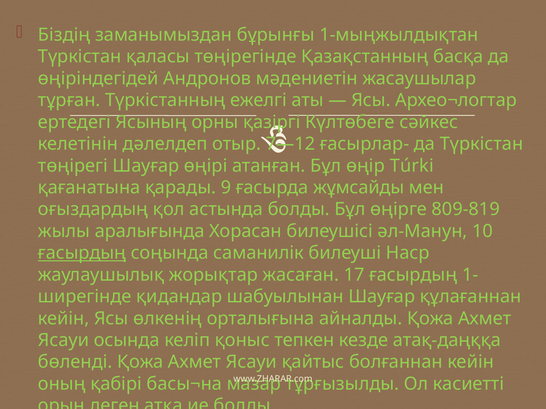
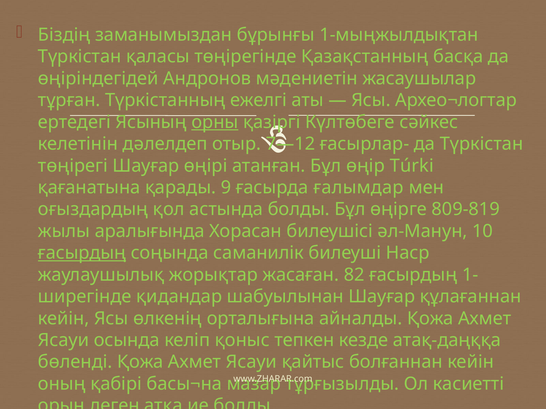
орны underline: none -> present (215, 122)
жұмсайды: жұмсайды -> ғалымдар (358, 188)
17: 17 -> 82 (354, 275)
